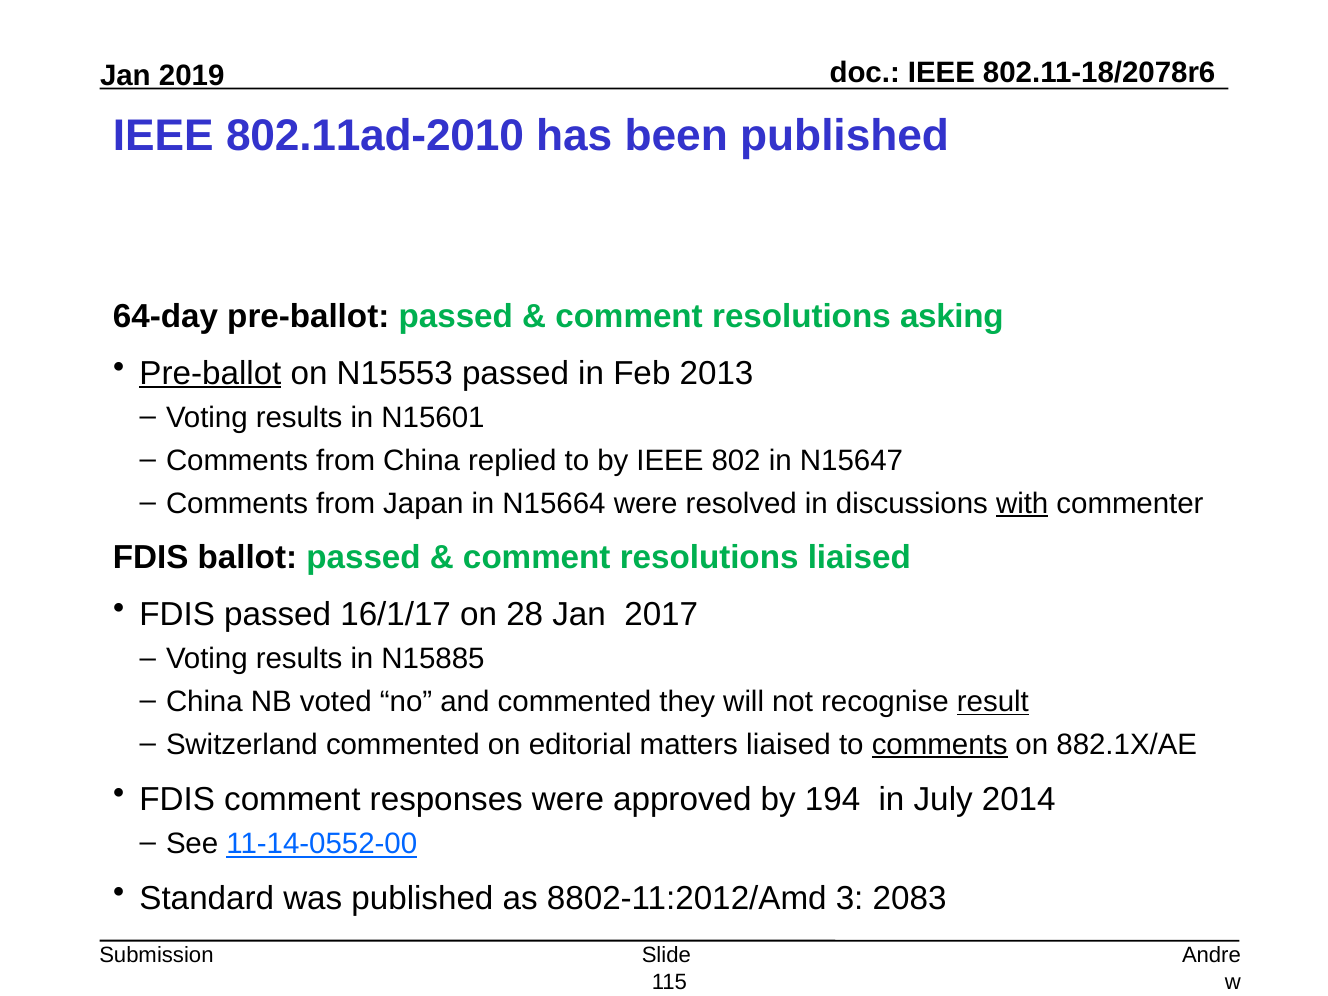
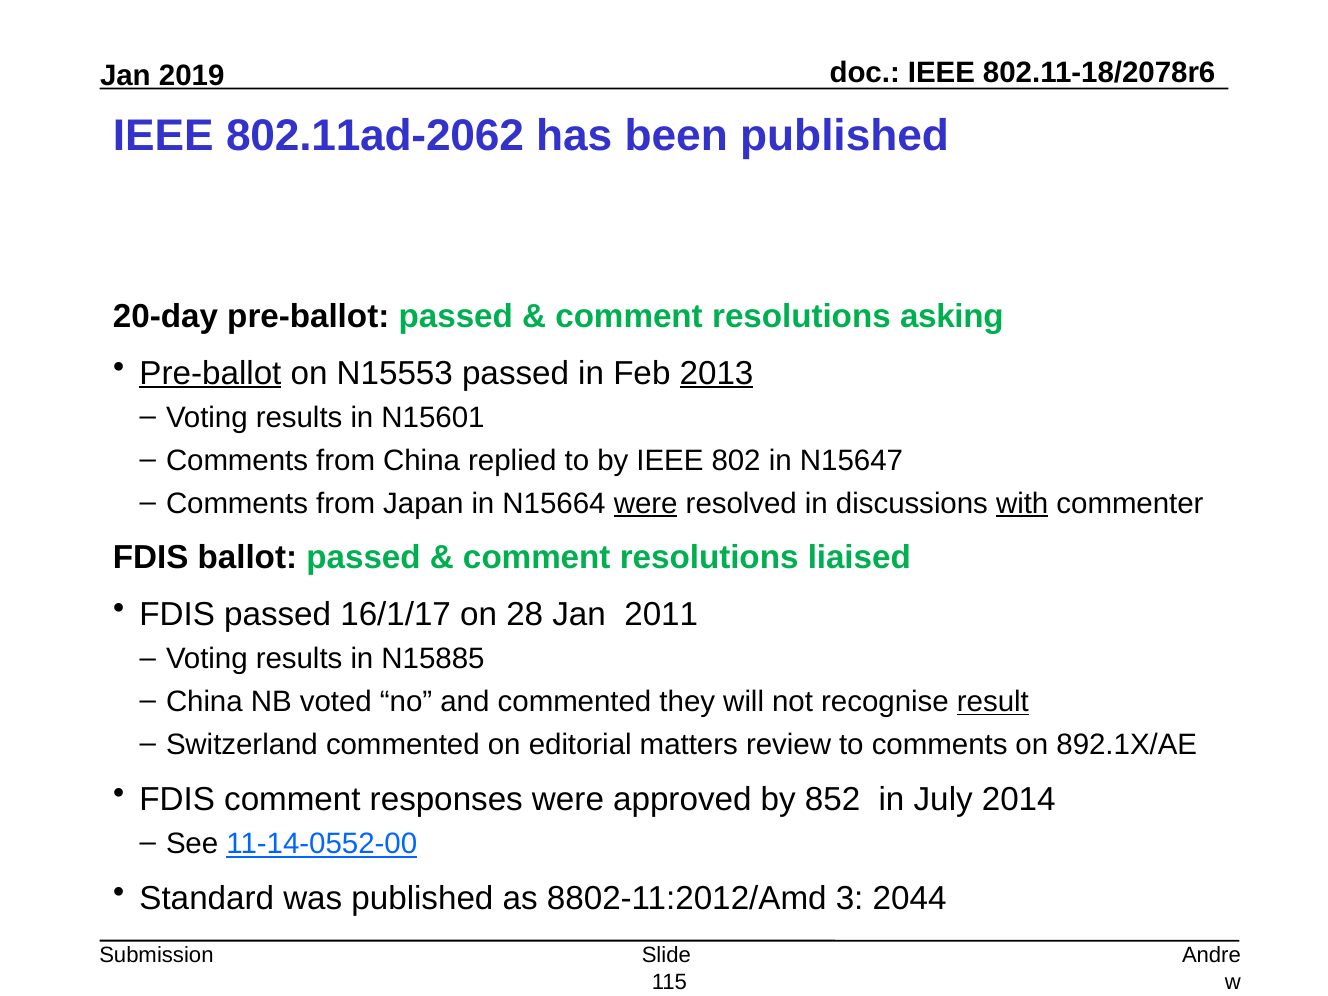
802.11ad-2010: 802.11ad-2010 -> 802.11ad-2062 (375, 136)
64-day: 64-day -> 20-day (165, 317)
2013 underline: none -> present (717, 373)
were underline: none -> present (646, 503)
2017: 2017 -> 2011 (661, 614)
matters liaised: liaised -> review (789, 745)
comments underline: present -> none (940, 745)
882.1X/AE: 882.1X/AE -> 892.1X/AE (1127, 745)
194: 194 -> 852 (833, 799)
2083: 2083 -> 2044 (910, 898)
